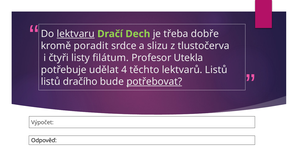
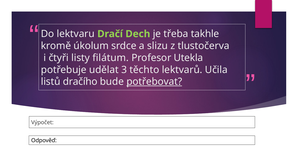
lektvaru underline: present -> none (76, 34)
dobře: dobře -> takhle (205, 34)
poradit: poradit -> úkolum (91, 46)
4: 4 -> 3 (124, 70)
lektvarů Listů: Listů -> Učila (216, 70)
